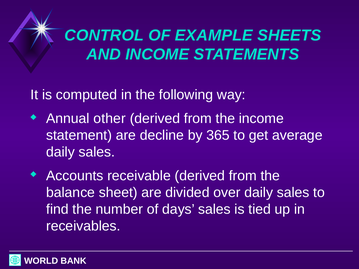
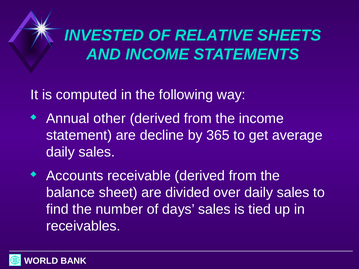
CONTROL: CONTROL -> INVESTED (104, 35)
EXAMPLE: EXAMPLE -> RELATIVE (214, 35)
